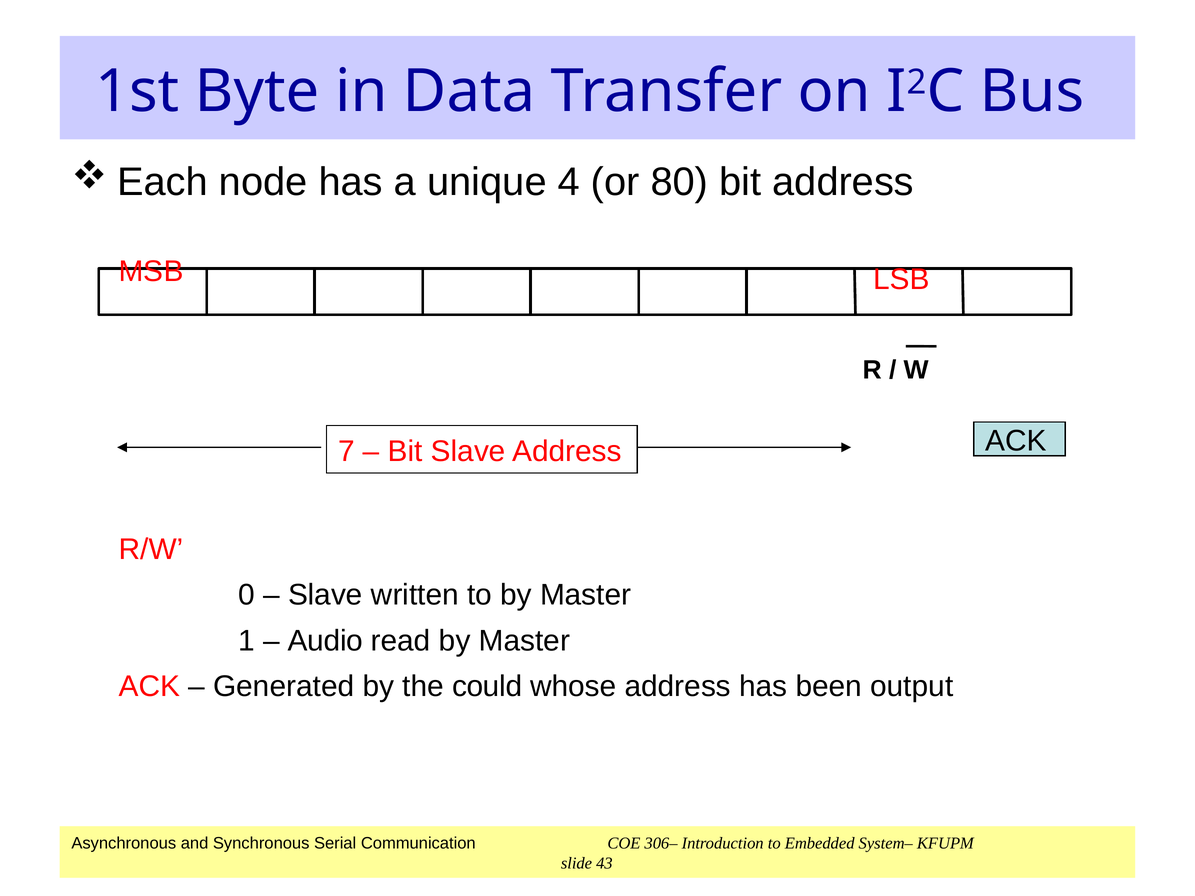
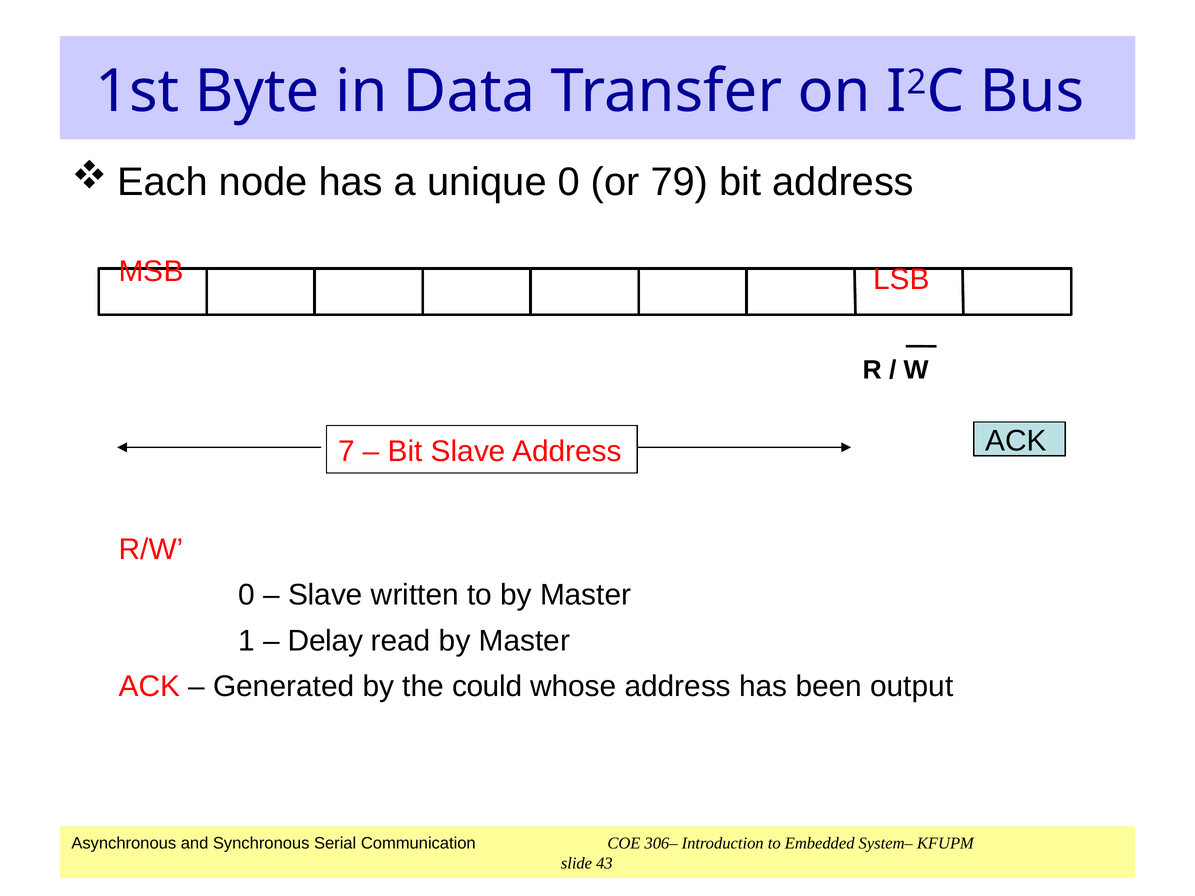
unique 4: 4 -> 0 (569, 182)
80: 80 -> 79 (679, 182)
Audio: Audio -> Delay (325, 641)
